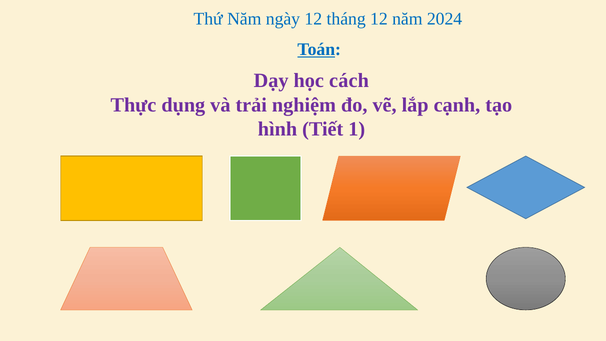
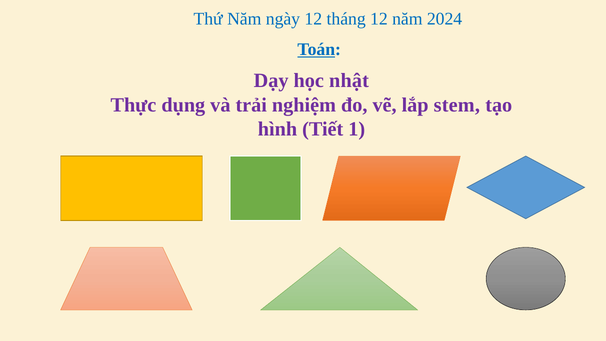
cách: cách -> nhật (349, 81)
cạnh: cạnh -> stem (457, 105)
